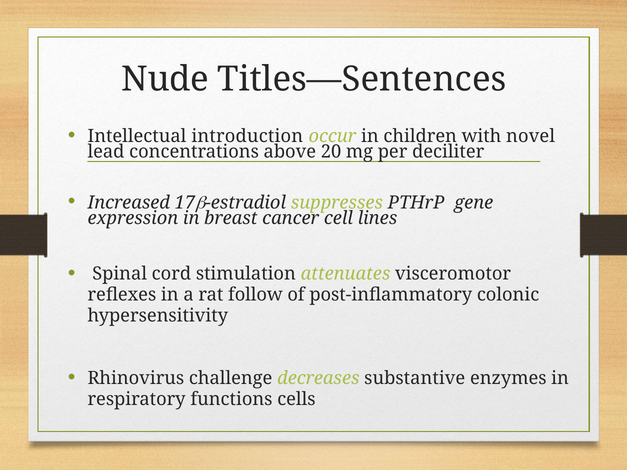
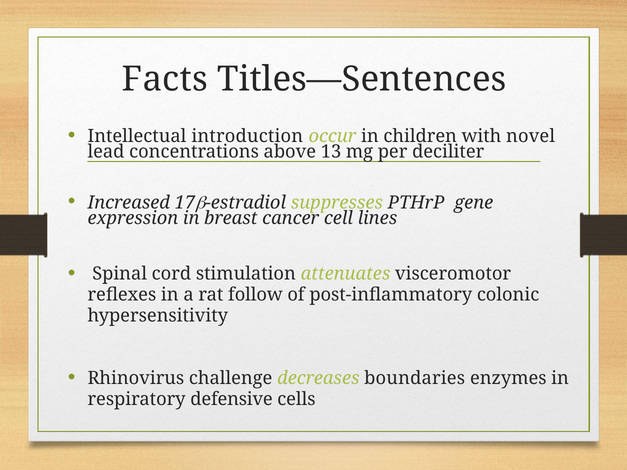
Nude: Nude -> Facts (165, 79)
20: 20 -> 13 (331, 152)
substantive: substantive -> boundaries (415, 378)
functions: functions -> defensive (232, 399)
